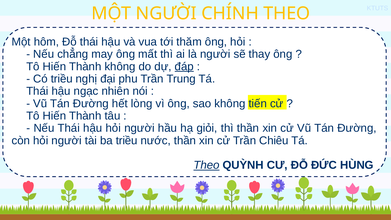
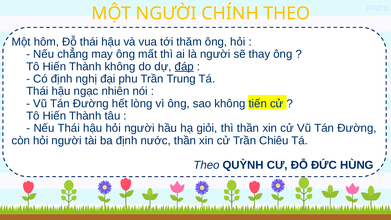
Có triều: triều -> định (62, 79)
ba triều: triều -> định (127, 140)
Theo underline: present -> none (206, 165)
